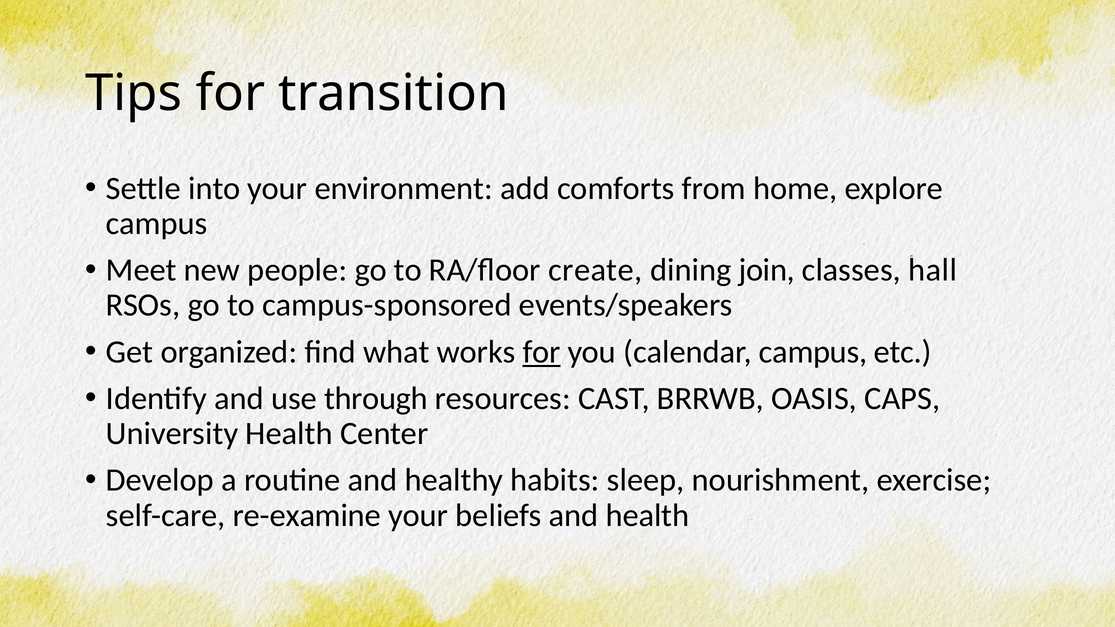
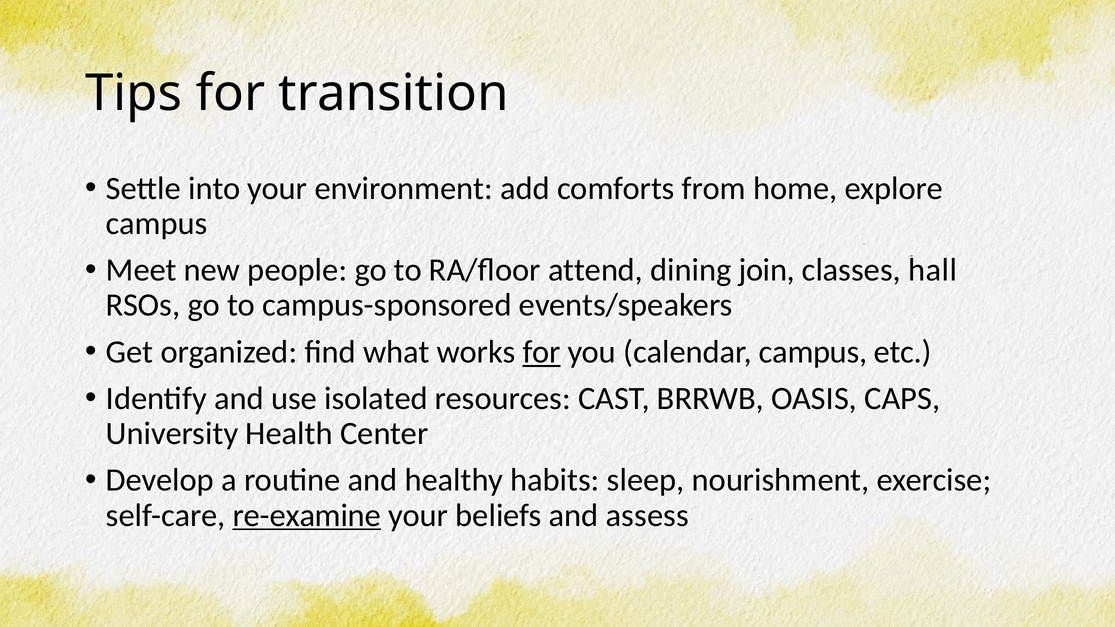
create: create -> attend (596, 270)
through: through -> isolated (376, 399)
re-examine underline: none -> present (307, 515)
and health: health -> assess (647, 515)
